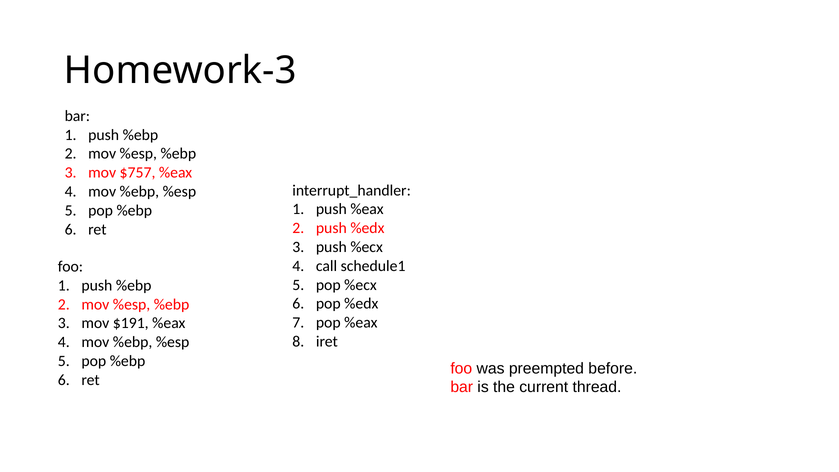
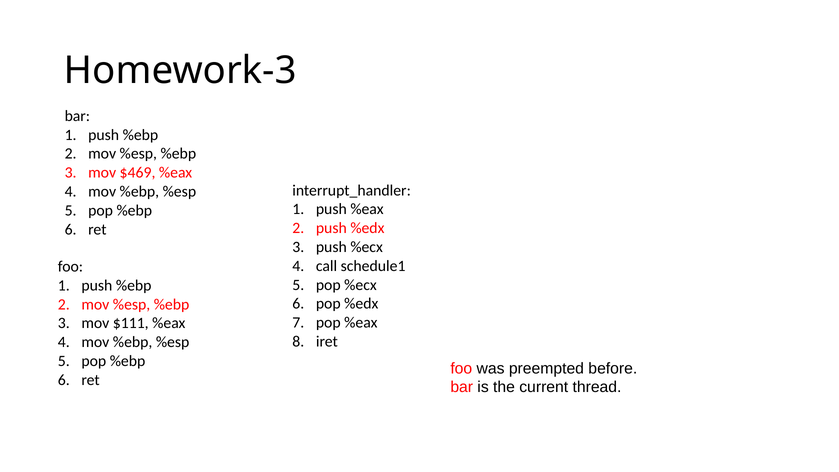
$757: $757 -> $469 (138, 173)
$191: $191 -> $111 (131, 323)
